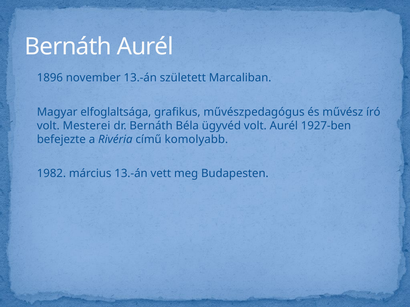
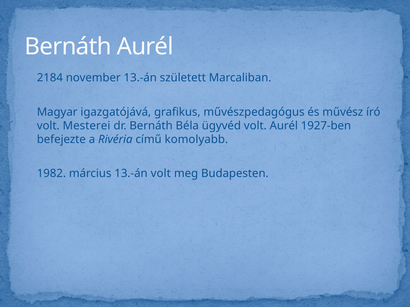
1896: 1896 -> 2184 (50, 78)
elfoglaltsága: elfoglaltsága -> igazgatójává (116, 112)
13.-án vett: vett -> volt (161, 174)
